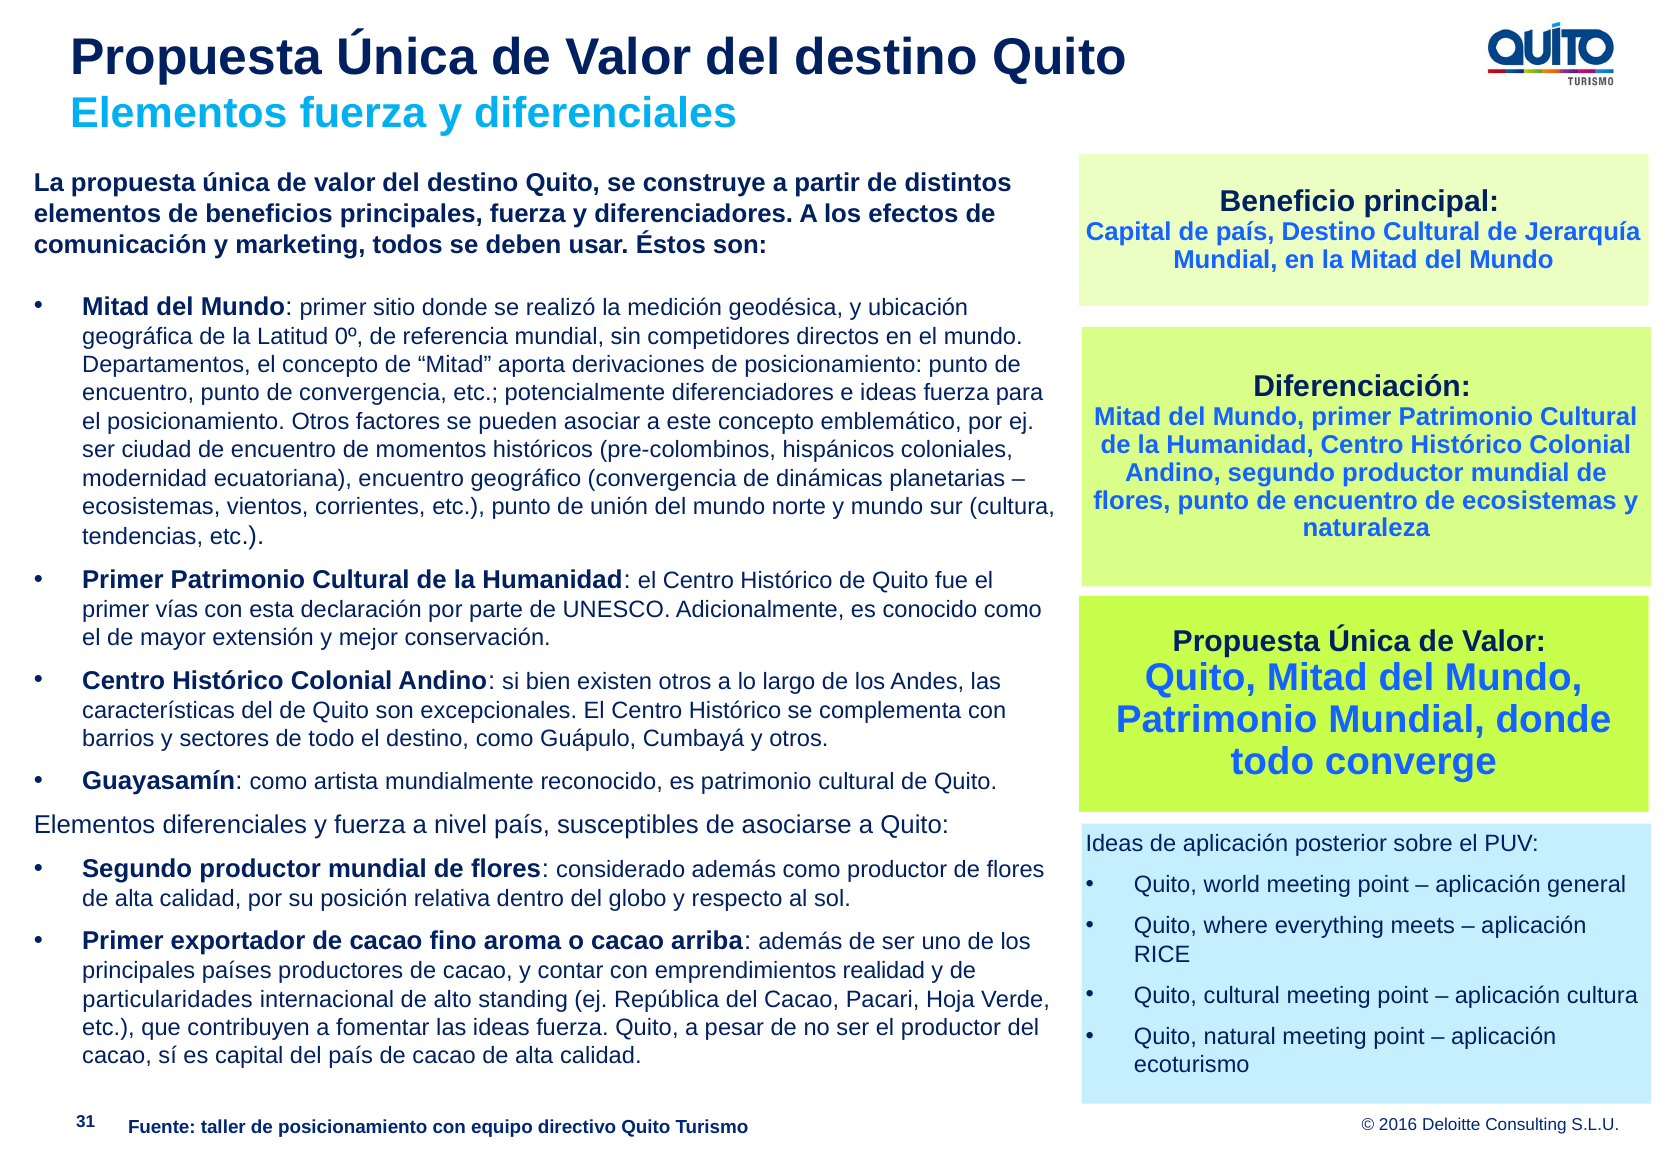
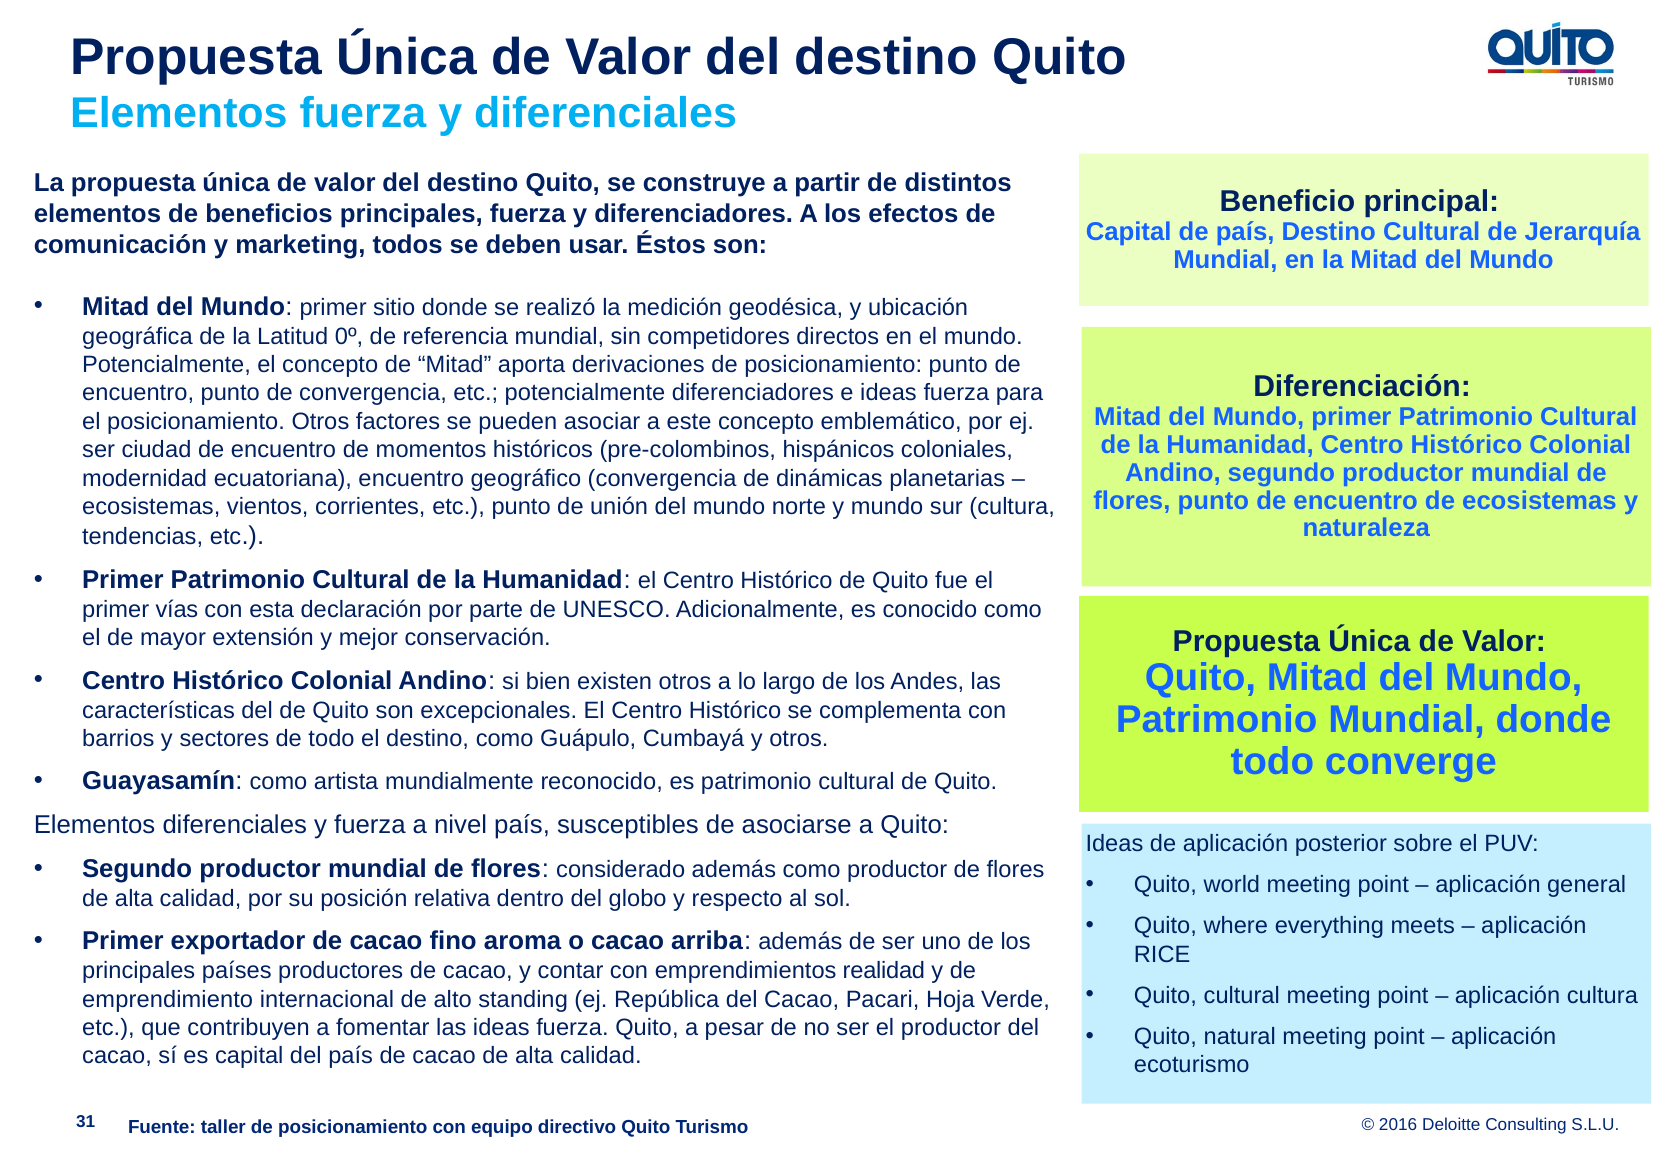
Departamentos: Departamentos -> Potencialmente (167, 365)
particularidades: particularidades -> emprendimiento (168, 999)
